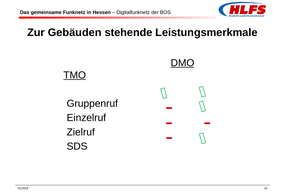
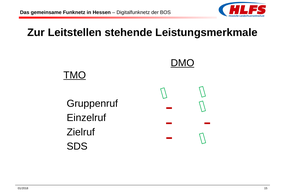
Gebäuden: Gebäuden -> Leitstellen (75, 32)
